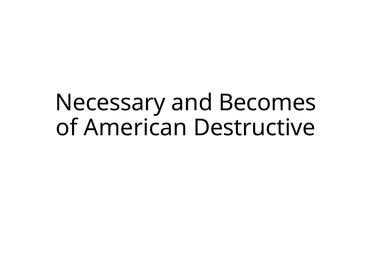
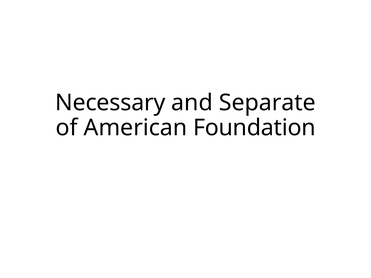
Becomes: Becomes -> Separate (267, 103)
Destructive: Destructive -> Foundation (254, 128)
